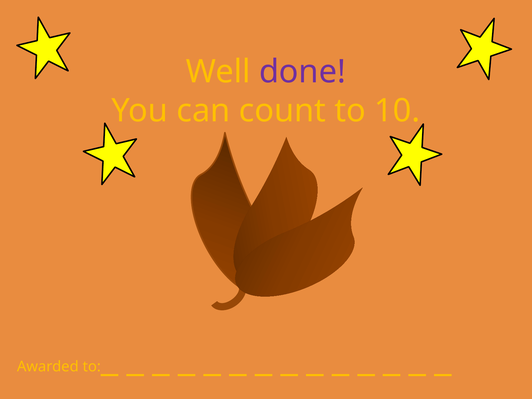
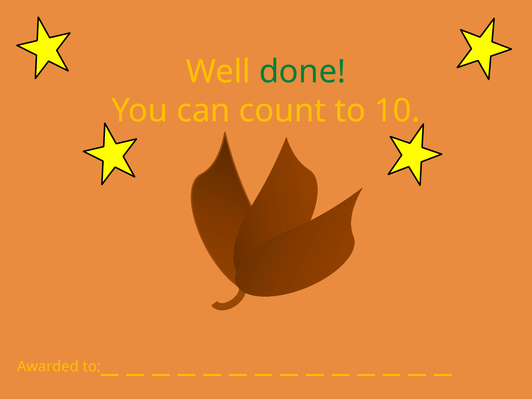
done colour: purple -> green (302, 72)
